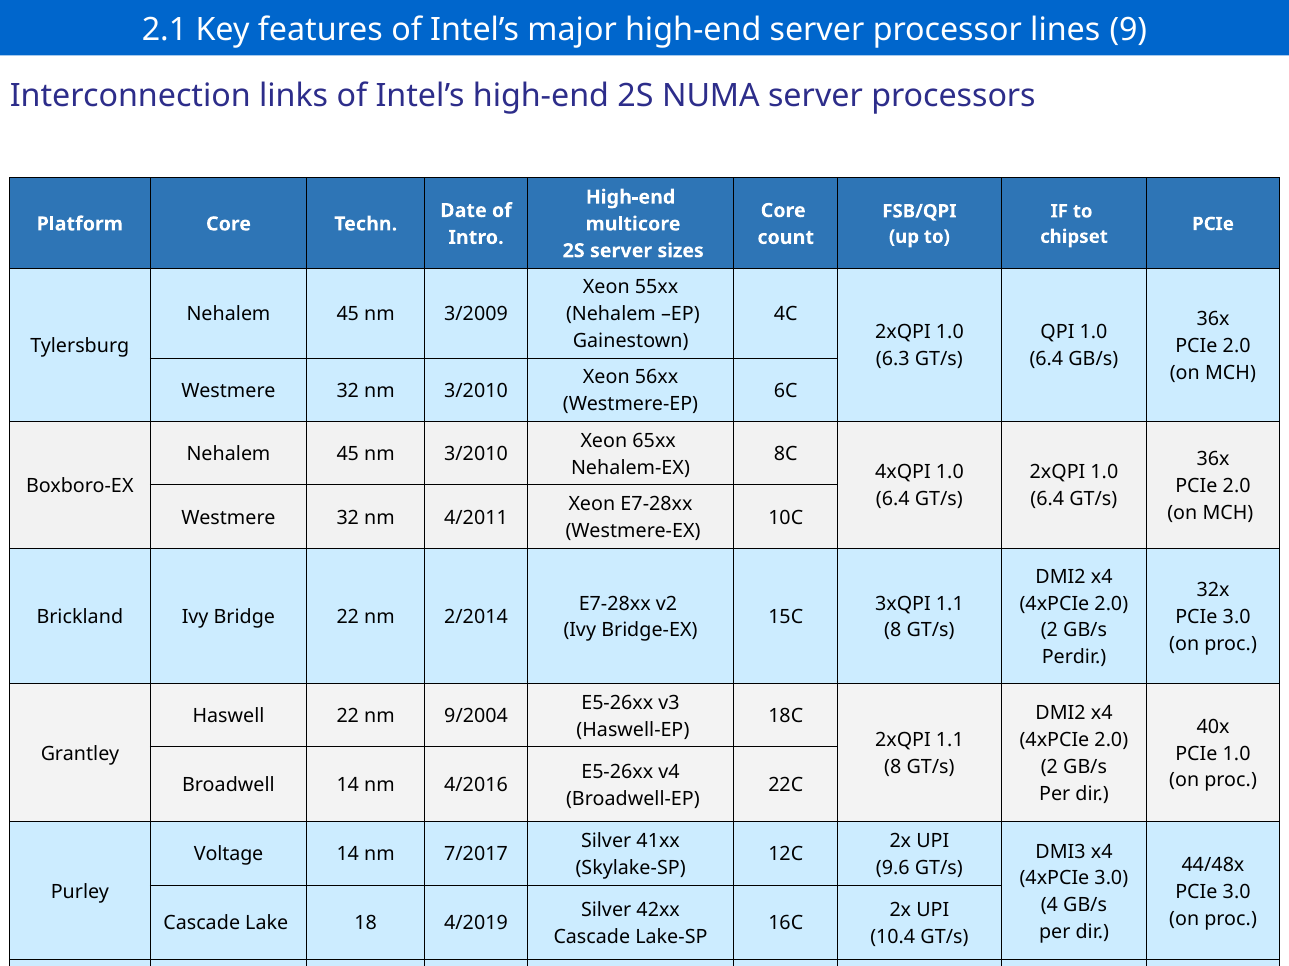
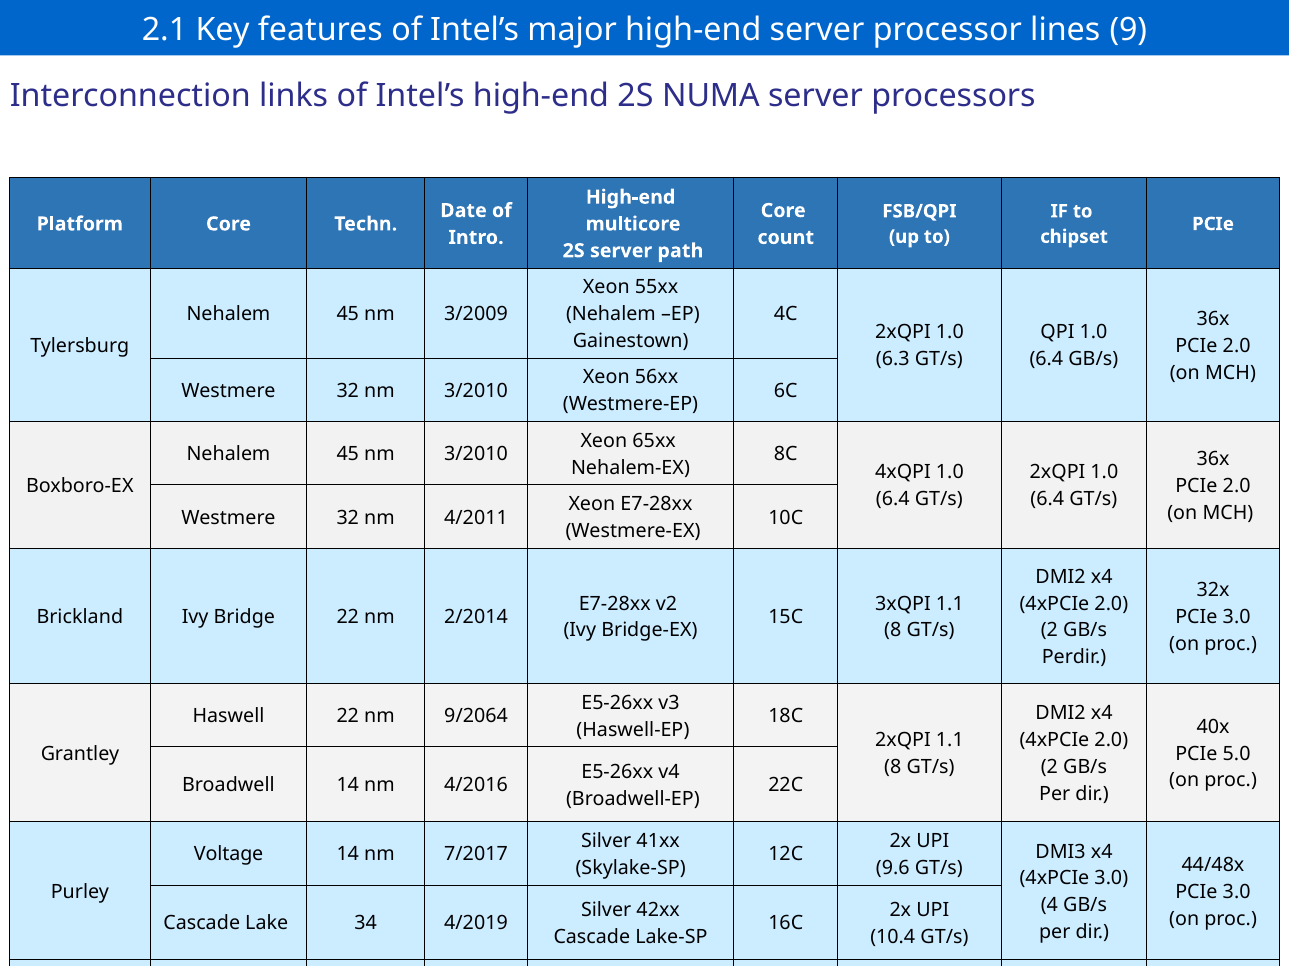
sizes: sizes -> path (680, 251)
9/2004: 9/2004 -> 9/2064 (476, 717)
PCIe 1.0: 1.0 -> 5.0 (1237, 754)
18: 18 -> 34 (366, 924)
